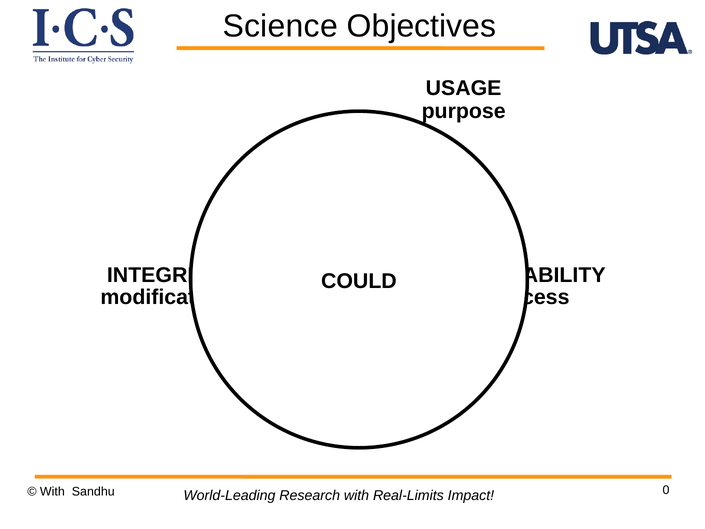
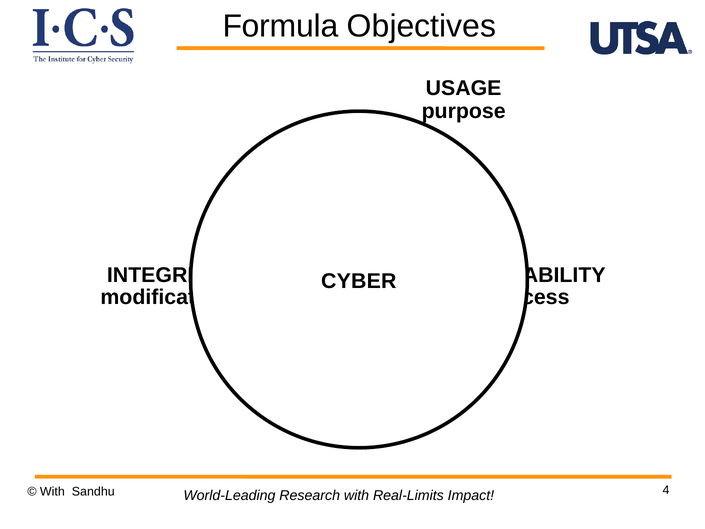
Science: Science -> Formula (281, 26)
COULD: COULD -> CYBER (359, 281)
0: 0 -> 4 (666, 490)
